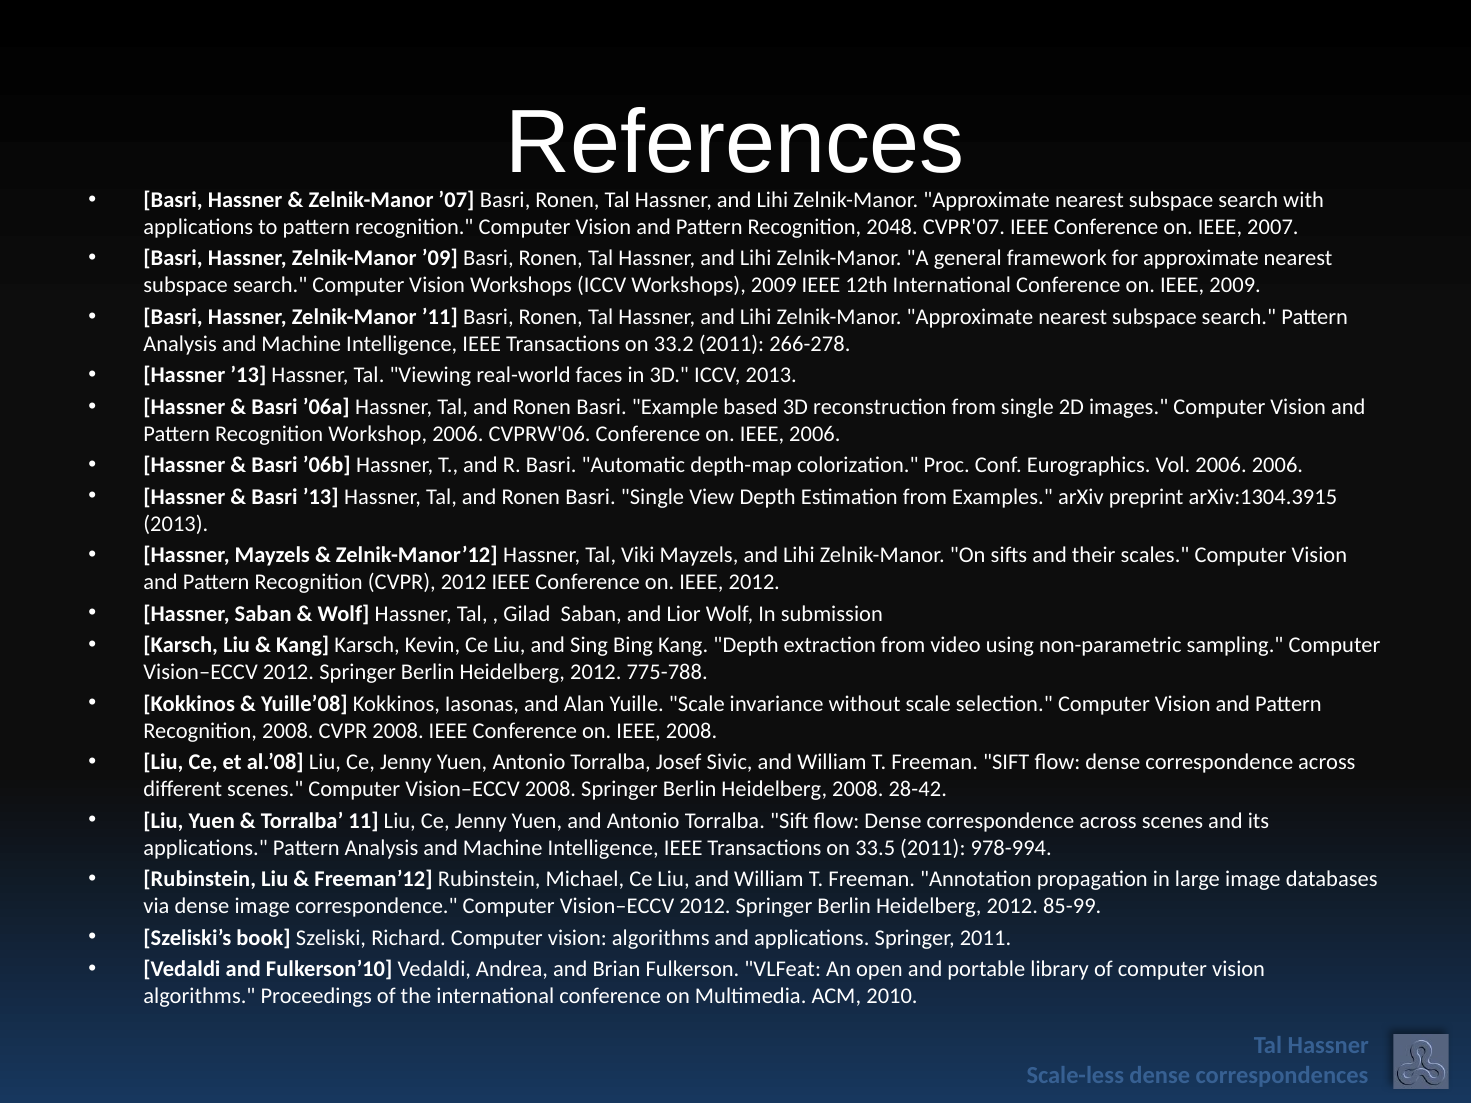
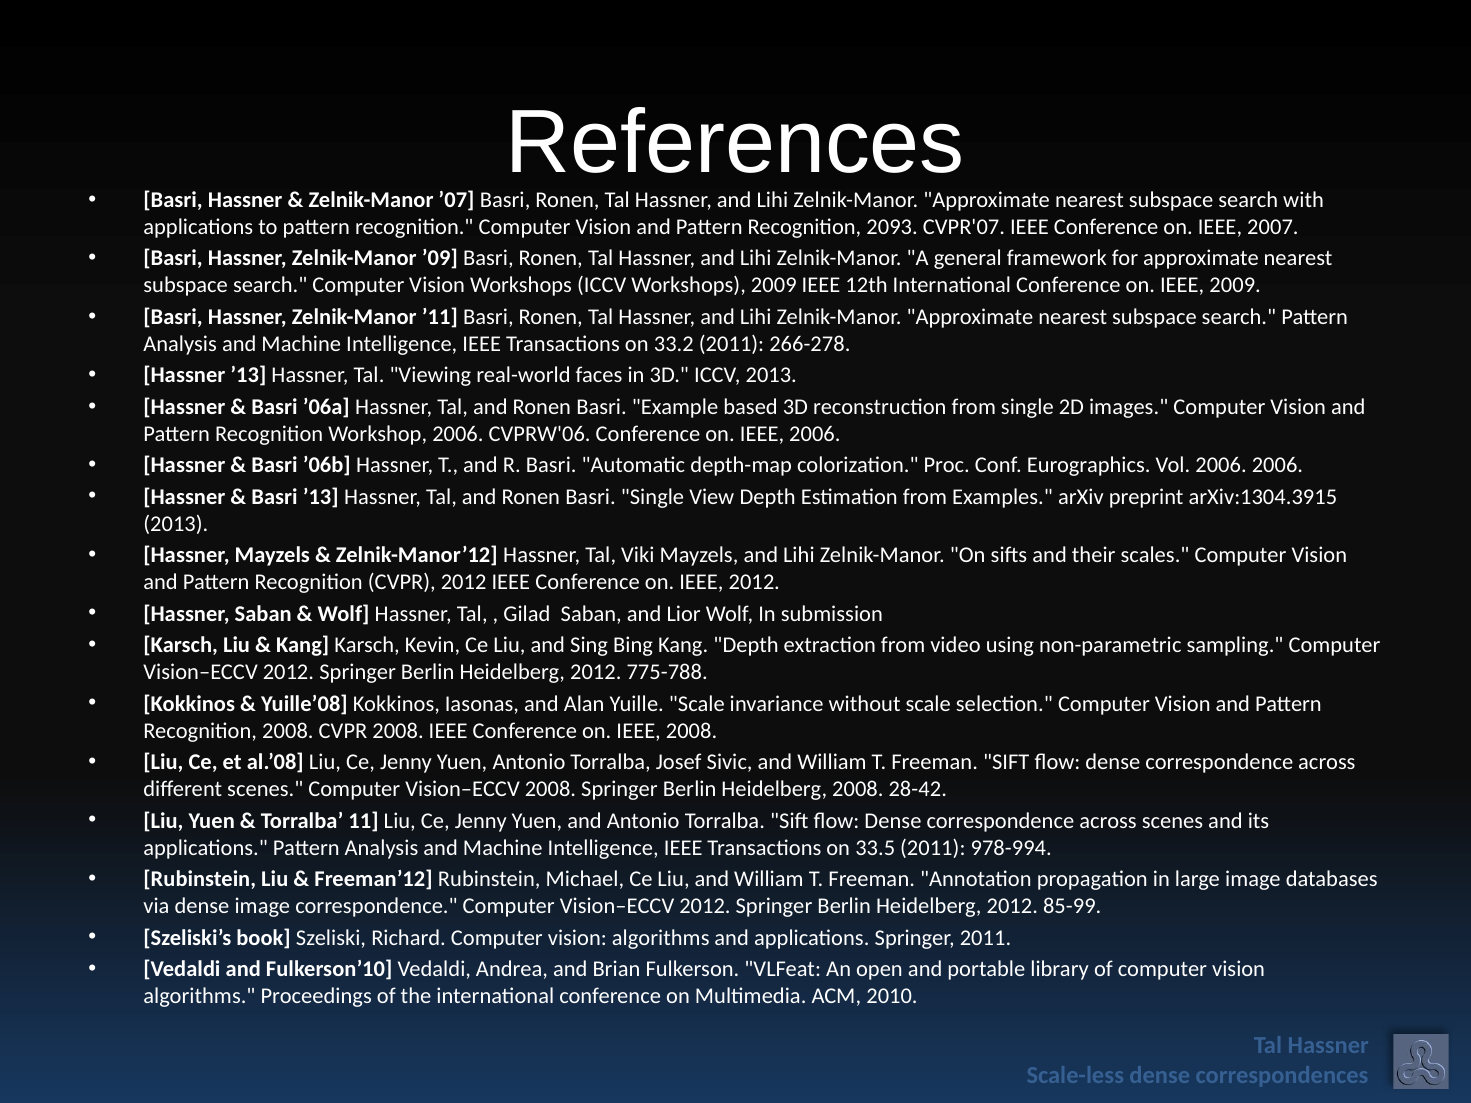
2048: 2048 -> 2093 (892, 227)
